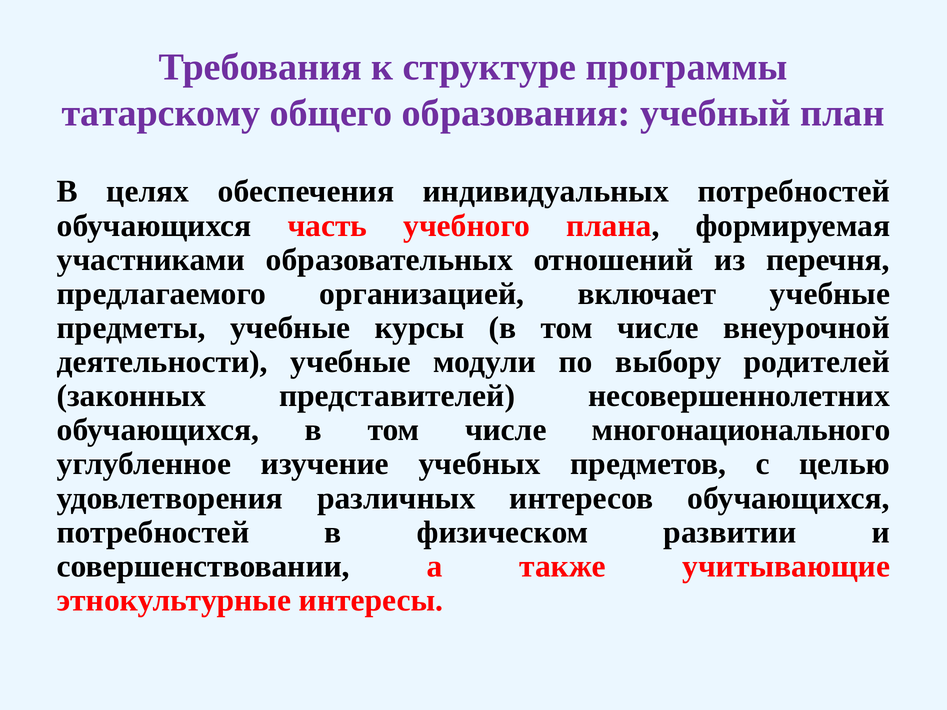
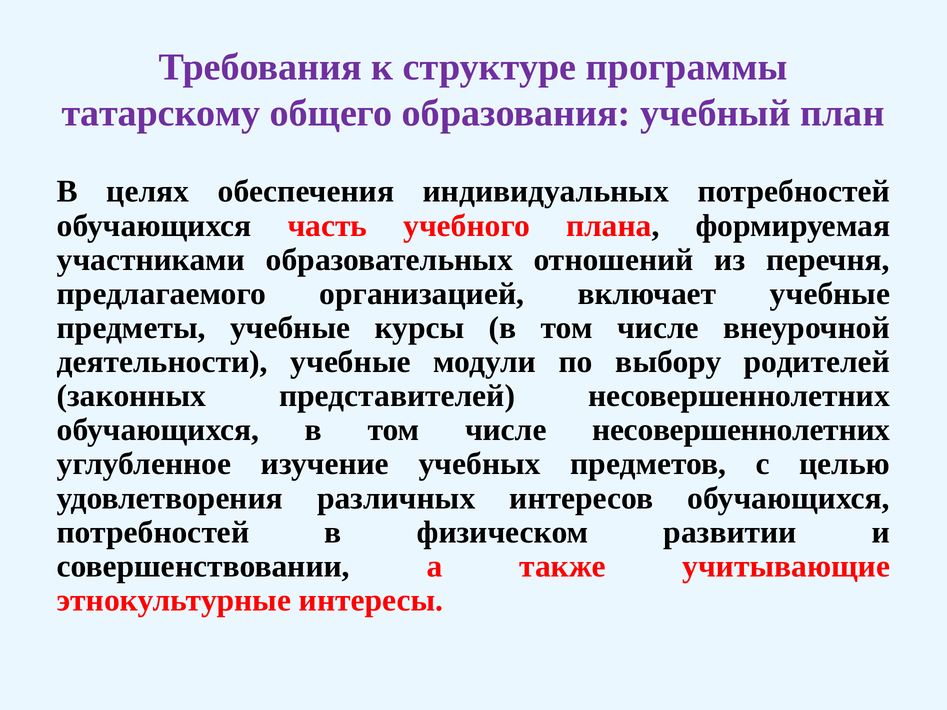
числе многонационального: многонационального -> несовершеннолетних (741, 430)
